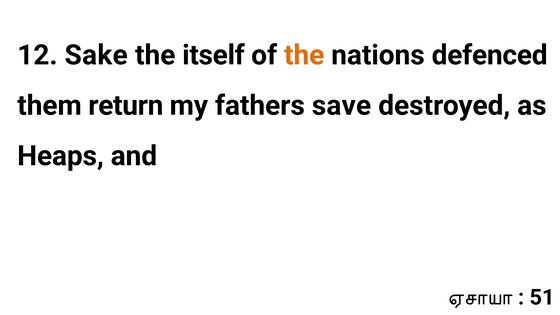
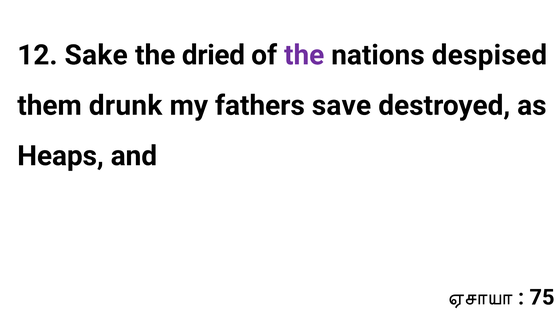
itself: itself -> dried (213, 55)
the colour: orange -> purple (304, 55)
defenced: defenced -> despised (489, 55)
return: return -> drunk (126, 106)
51: 51 -> 75 (542, 297)
